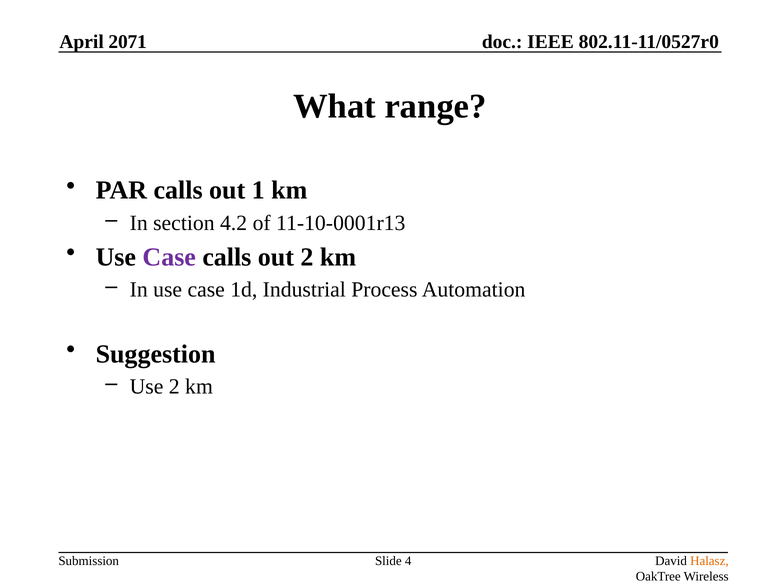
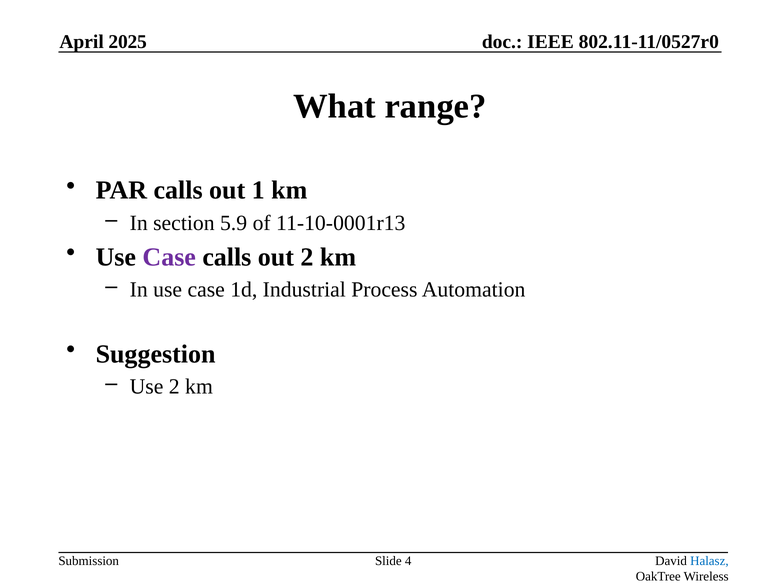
2071: 2071 -> 2025 (128, 42)
4.2: 4.2 -> 5.9 (234, 223)
Halasz colour: orange -> blue (709, 561)
